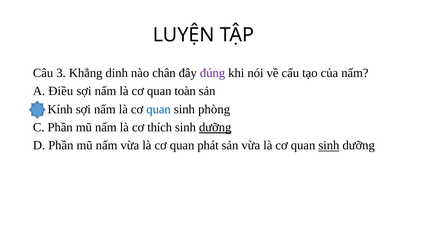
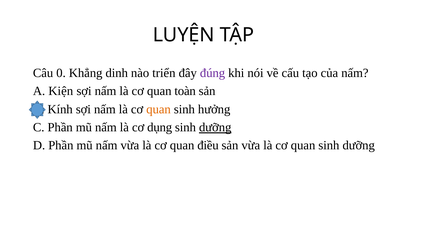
3: 3 -> 0 (61, 73)
chân: chân -> triển (164, 73)
Điều: Điều -> Kiện (61, 91)
quan colour: blue -> orange (159, 109)
phòng: phòng -> hưởng (214, 109)
thích: thích -> dụng (160, 127)
phát: phát -> điều (208, 145)
sinh underline: present -> none (329, 145)
